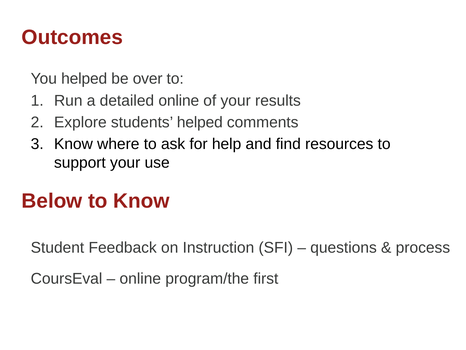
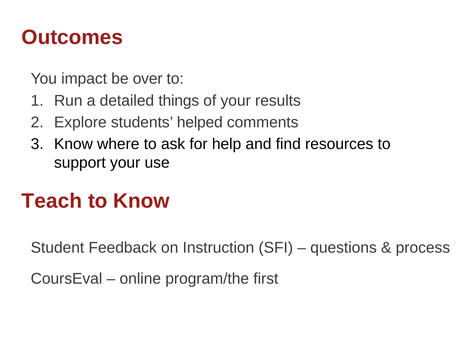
You helped: helped -> impact (84, 79)
detailed online: online -> things (179, 100)
Below: Below -> Teach (52, 201)
